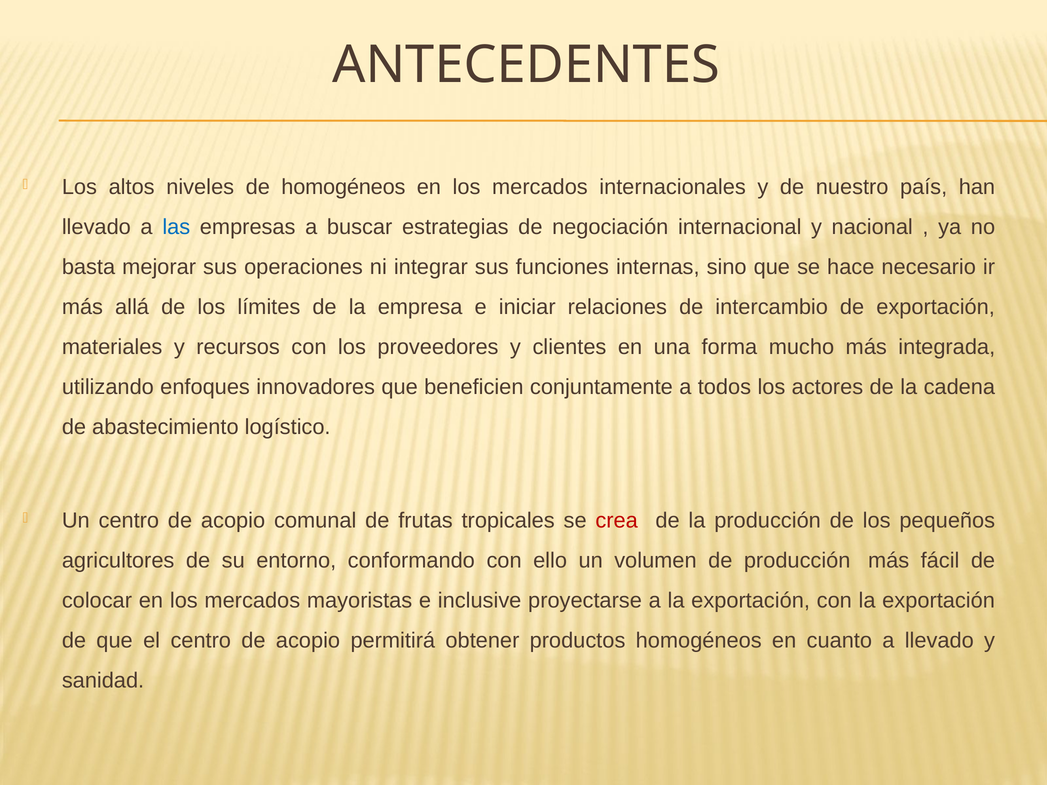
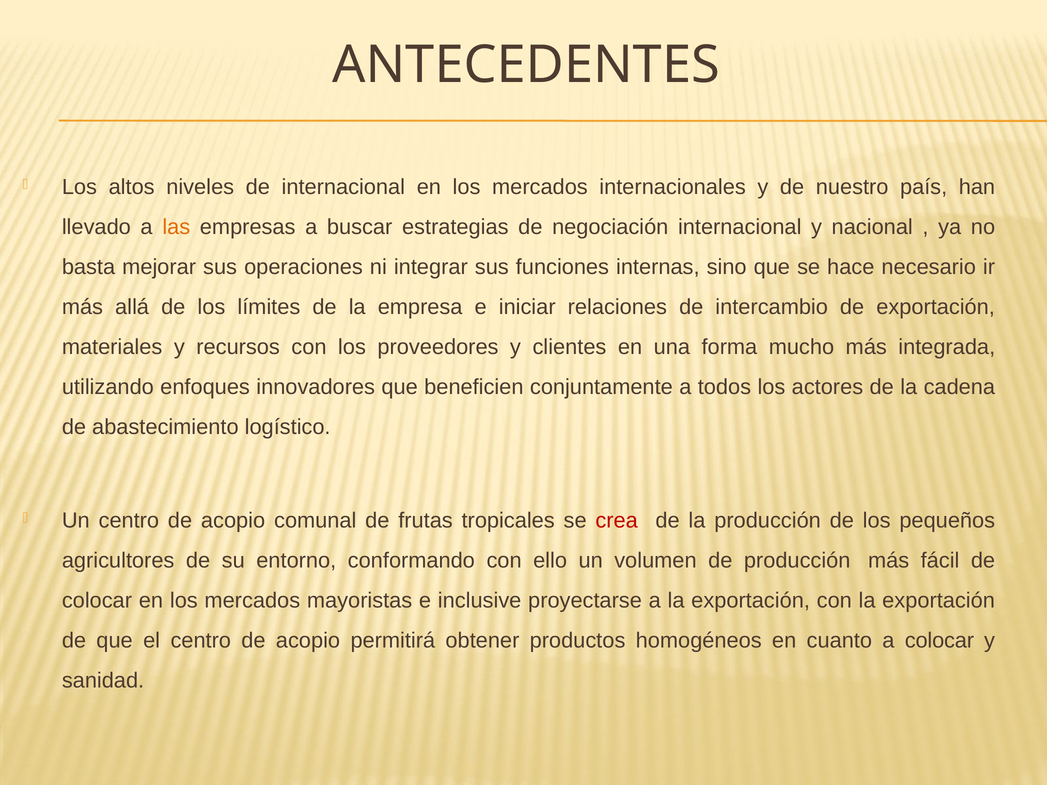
de homogéneos: homogéneos -> internacional (343, 187)
las colour: blue -> orange (176, 227)
a llevado: llevado -> colocar (939, 641)
